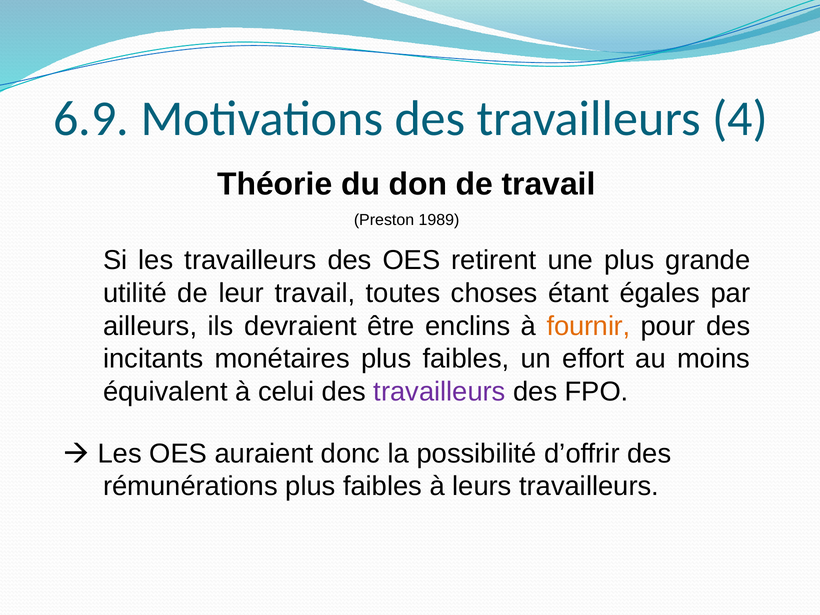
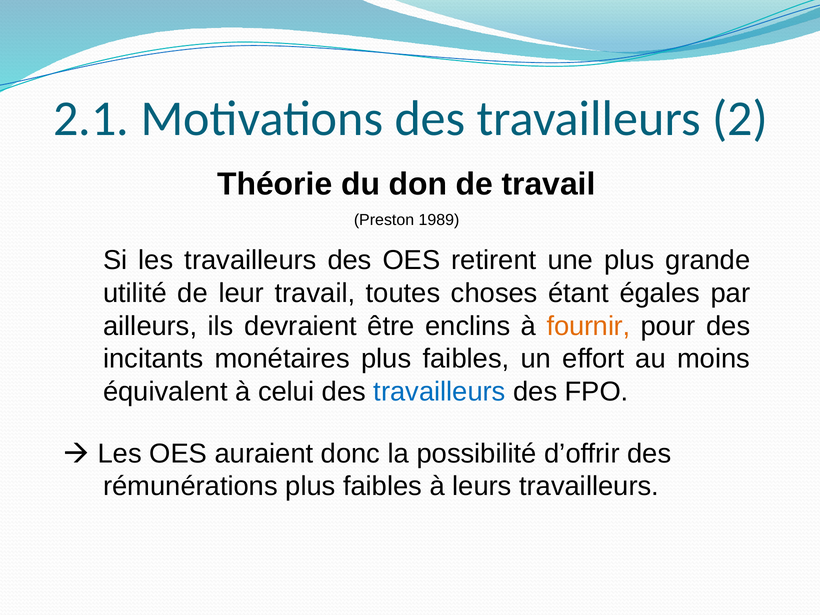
6.9: 6.9 -> 2.1 (91, 119)
4: 4 -> 2 (740, 119)
travailleurs colour: purple -> blue (440, 392)
